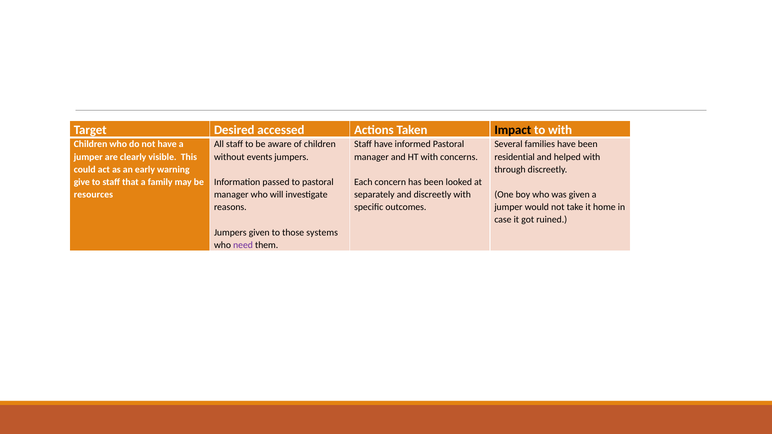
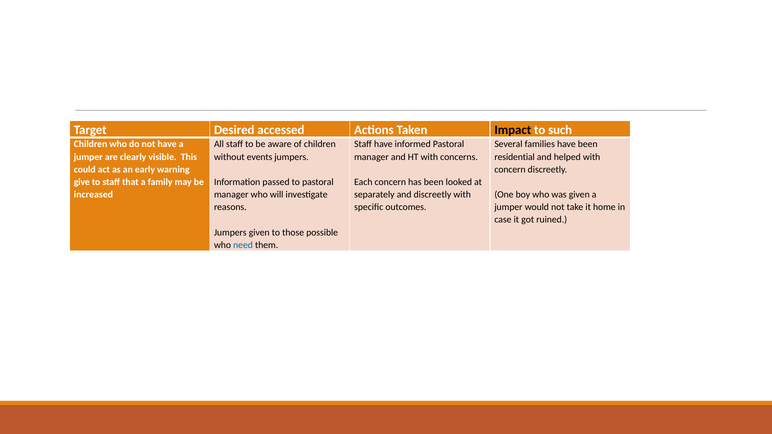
to with: with -> such (560, 130)
through: through -> concern (510, 170)
resources: resources -> increased (93, 195)
systems: systems -> possible (322, 232)
need colour: purple -> blue (243, 245)
